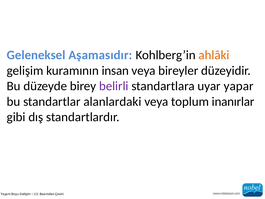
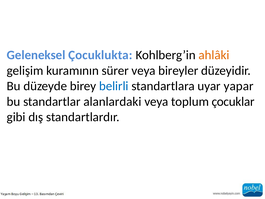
Aşamasıdır: Aşamasıdır -> Çocuklukta (100, 55)
insan: insan -> sürer (115, 71)
belirli colour: purple -> blue (114, 86)
inanırlar: inanırlar -> çocuklar (233, 101)
